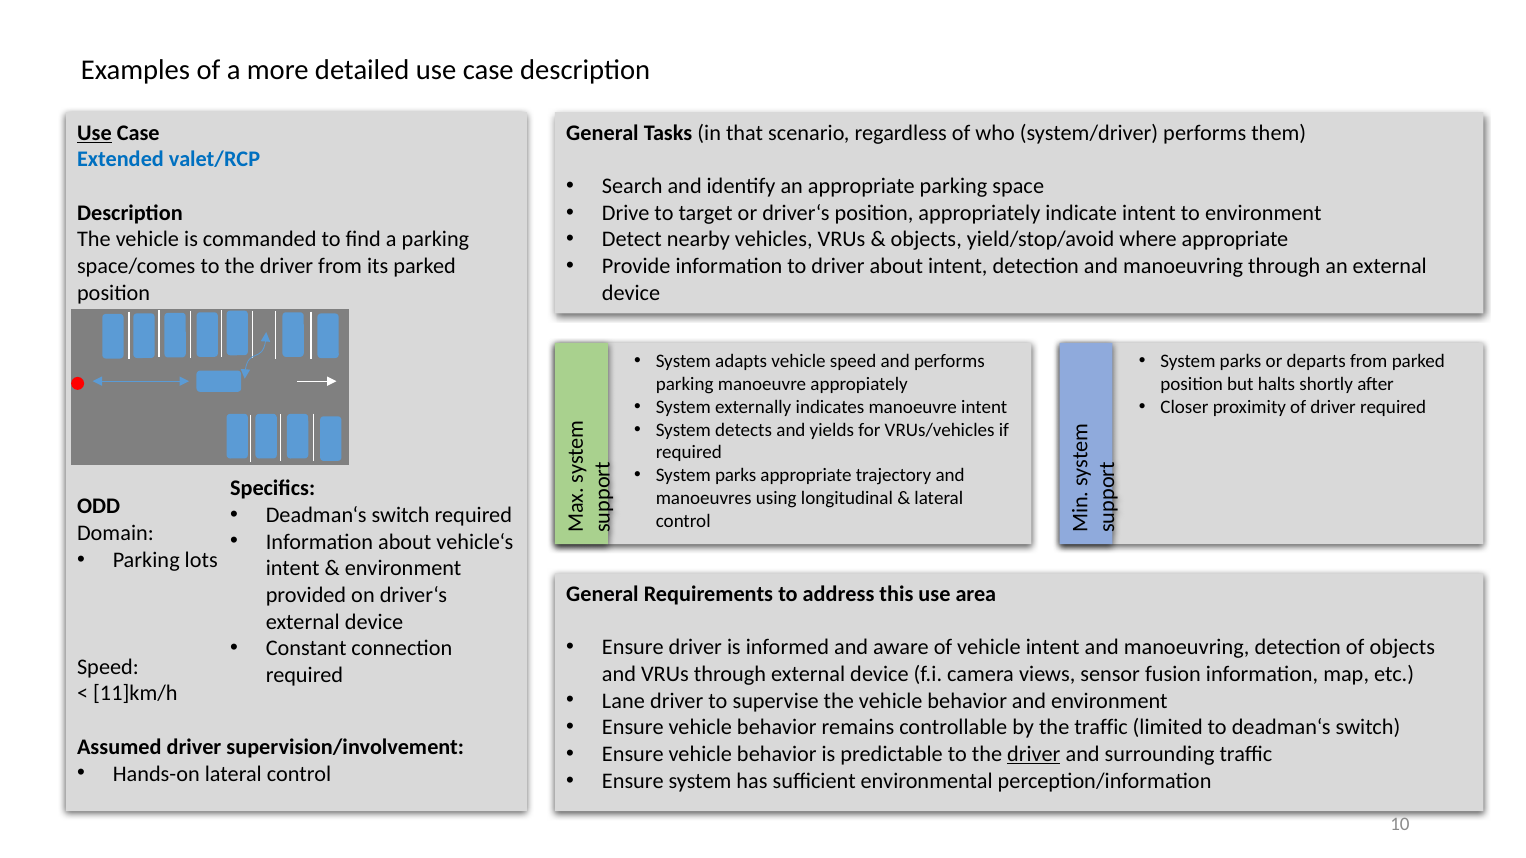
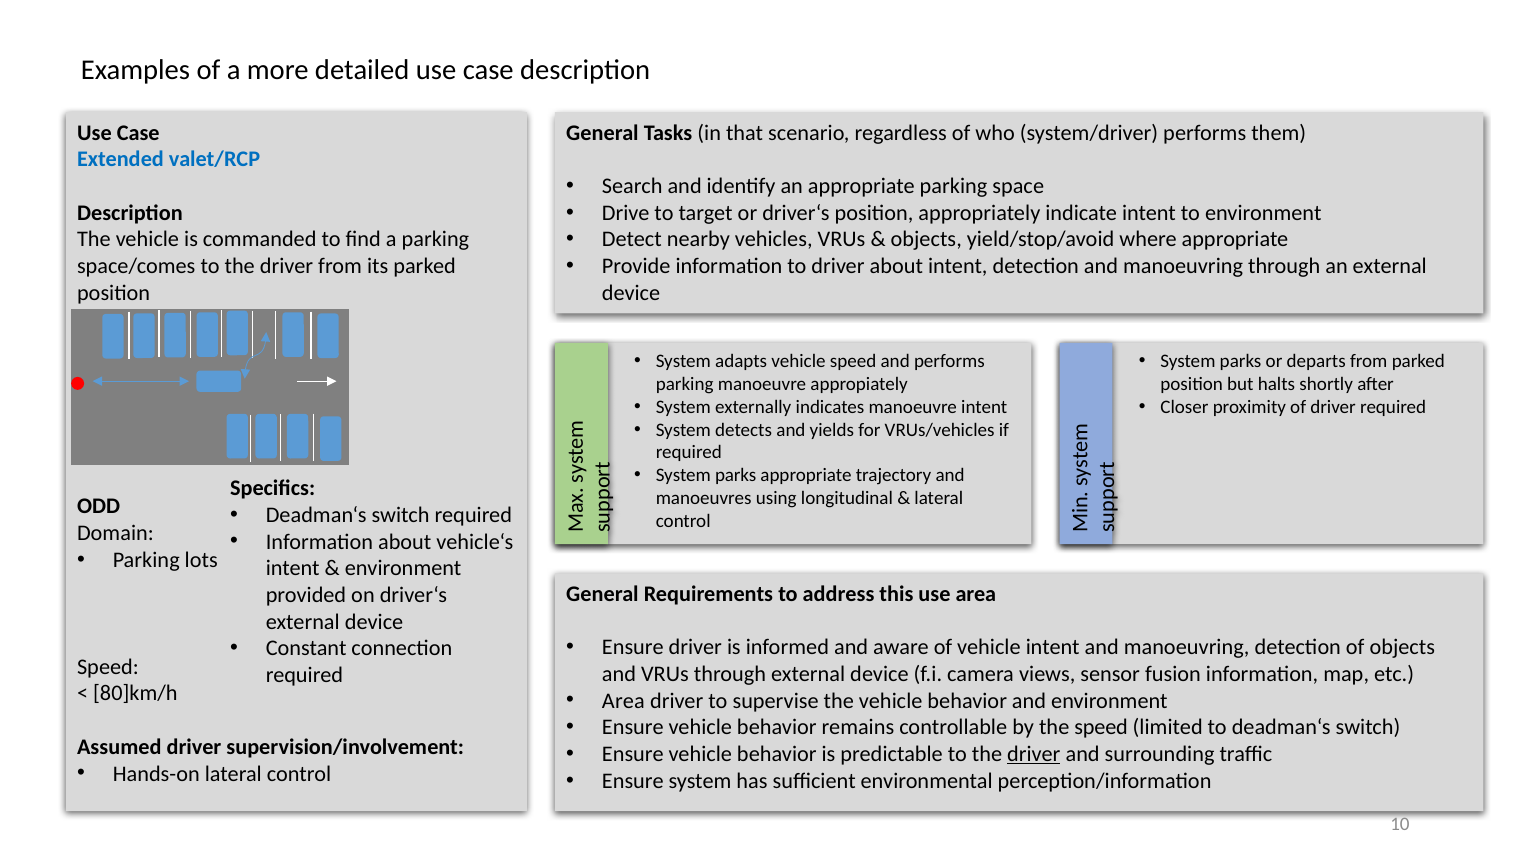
Use underline: present -> none (94, 133)
11]km/h: 11]km/h -> 80]km/h (135, 694)
Lane: Lane -> Area (623, 701)
the traffic: traffic -> speed (1101, 728)
